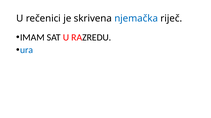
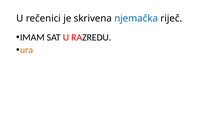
ura colour: blue -> orange (27, 50)
